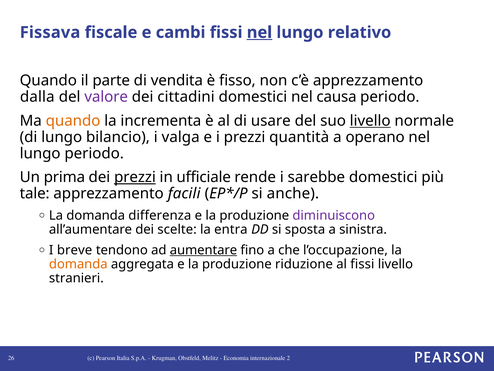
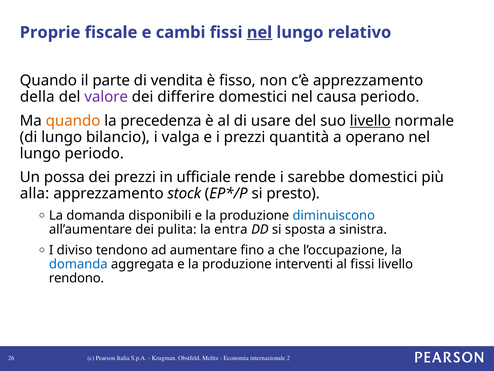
Fissava: Fissava -> Proprie (50, 32)
dalla: dalla -> della (37, 97)
cittadini: cittadini -> differire (186, 97)
incrementa: incrementa -> precedenza (161, 121)
prima: prima -> possa (64, 177)
prezzi underline: present -> none (135, 177)
tale: tale -> alla (35, 193)
facili: facili -> stock (184, 193)
anche: anche -> presto (293, 193)
differenza: differenza -> disponibili (160, 215)
diminuiscono colour: purple -> blue (334, 215)
scelte: scelte -> pulita (177, 229)
breve: breve -> diviso (75, 250)
aumentare underline: present -> none (203, 250)
domanda colour: orange -> blue (78, 264)
riduzione: riduzione -> interventi (304, 264)
stranieri: stranieri -> rendono (76, 278)
